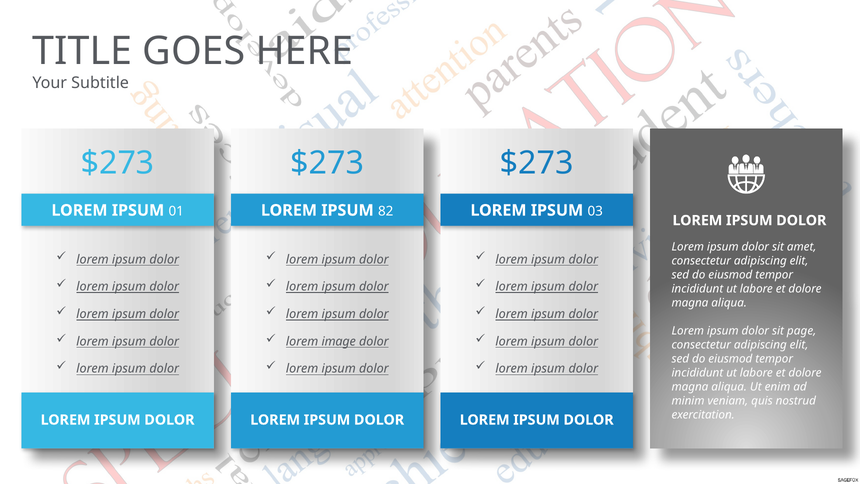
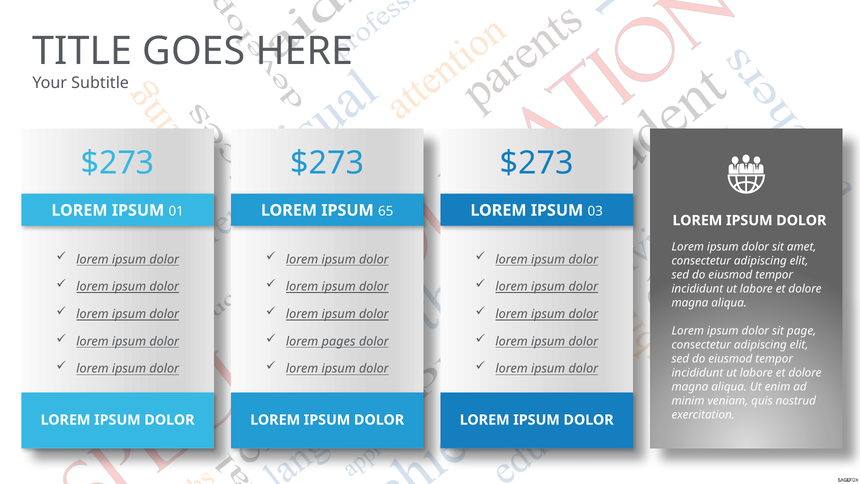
82: 82 -> 65 (386, 211)
image: image -> pages (339, 341)
